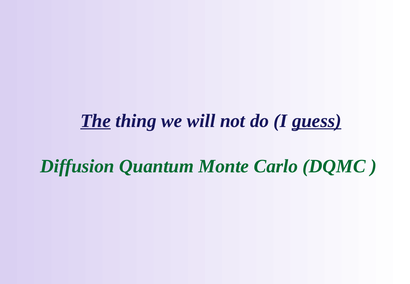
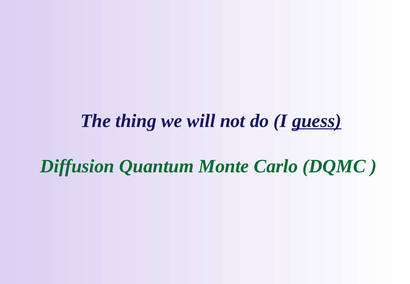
The underline: present -> none (96, 121)
